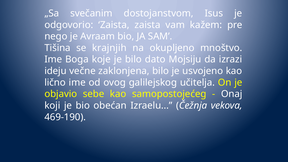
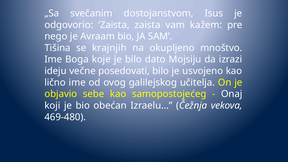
zaklonjena: zaklonjena -> posedovati (124, 71)
469-190: 469-190 -> 469-480 (65, 117)
